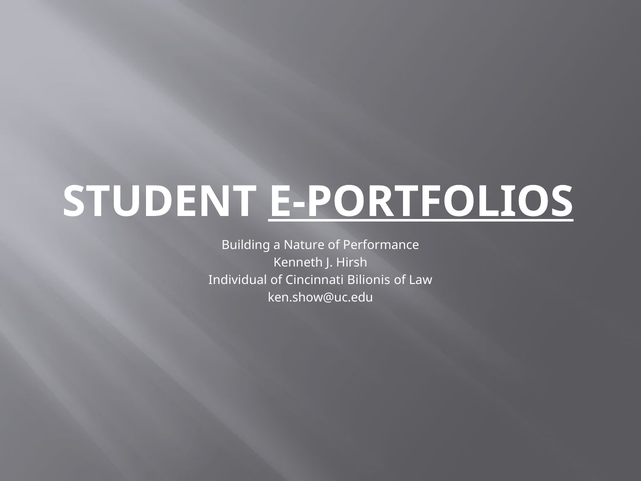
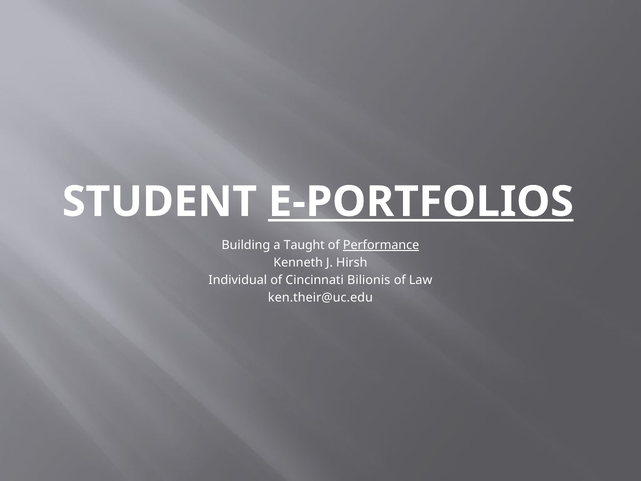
Nature: Nature -> Taught (304, 245)
Performance underline: none -> present (381, 245)
ken.show@uc.edu: ken.show@uc.edu -> ken.their@uc.edu (320, 297)
